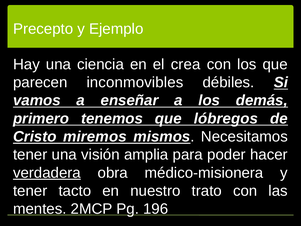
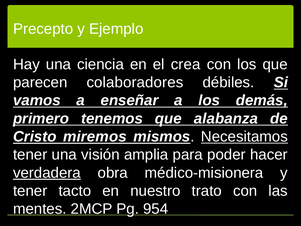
inconmovibles: inconmovibles -> colaboradores (135, 82)
lóbregos: lóbregos -> alabanza (226, 118)
Necesitamos underline: none -> present (244, 137)
196: 196 -> 954 (156, 209)
